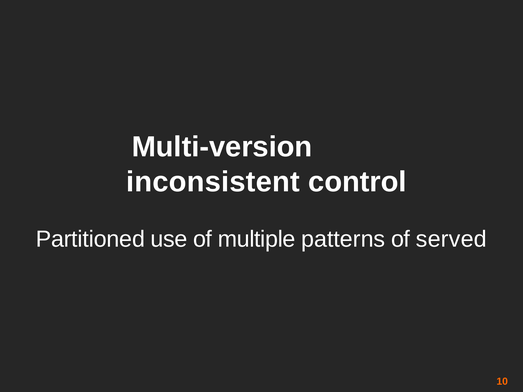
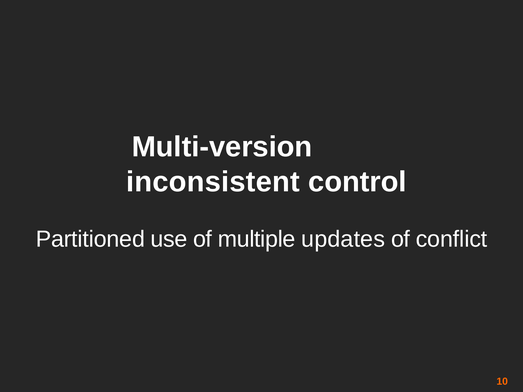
patterns: patterns -> updates (343, 239)
served: served -> conflict (452, 239)
